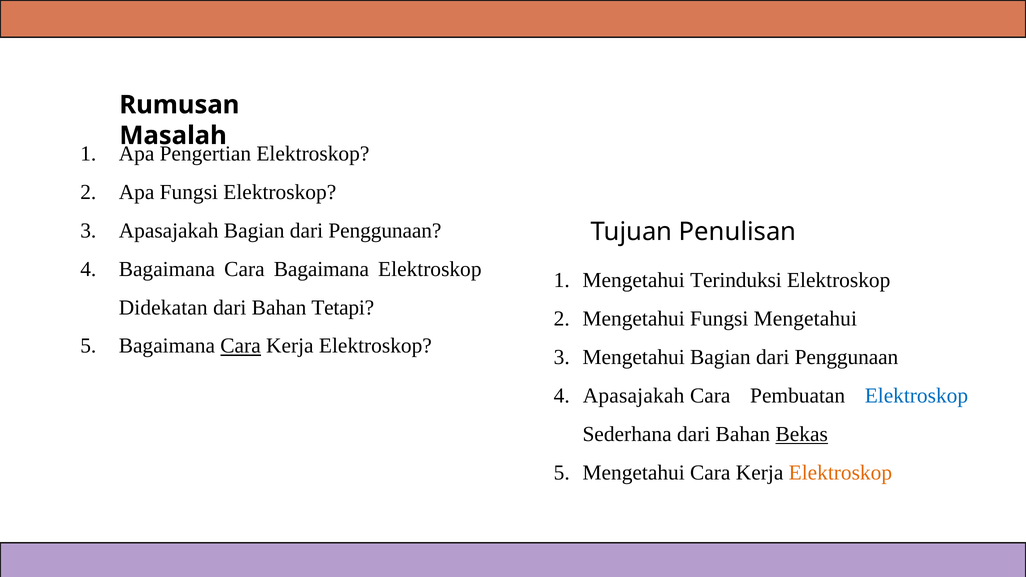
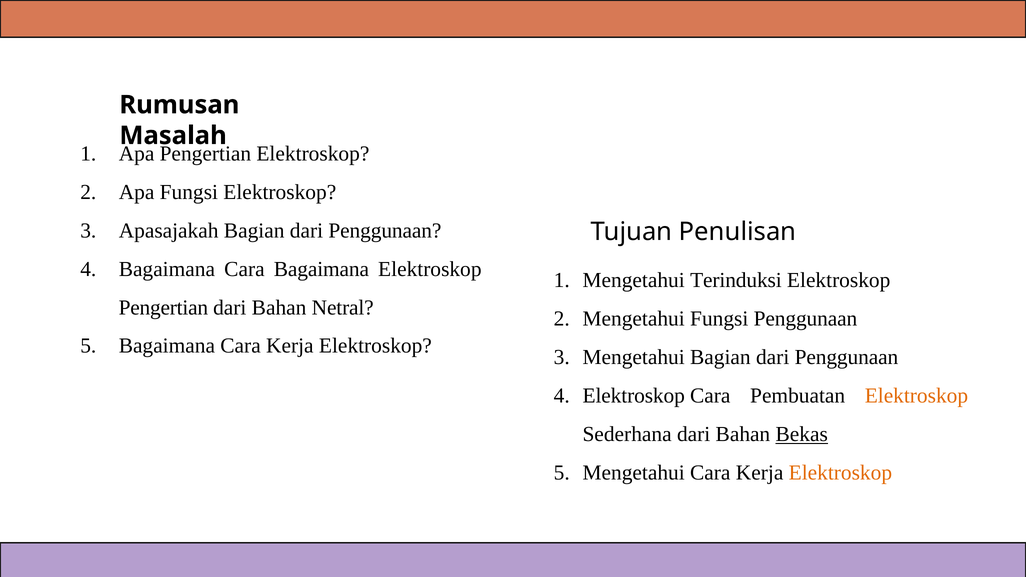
Didekatan: Didekatan -> Pengertian (163, 308)
Tetapi: Tetapi -> Netral (343, 308)
Fungsi Mengetahui: Mengetahui -> Penggunaan (805, 319)
Cara underline: present -> none (241, 346)
Apasajakah: Apasajakah -> Elektroskop (634, 396)
Elektroskop colour: blue -> orange (916, 396)
